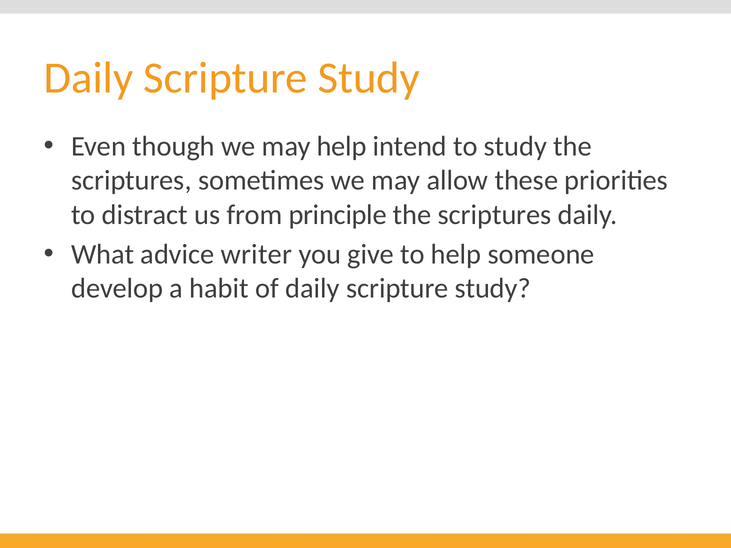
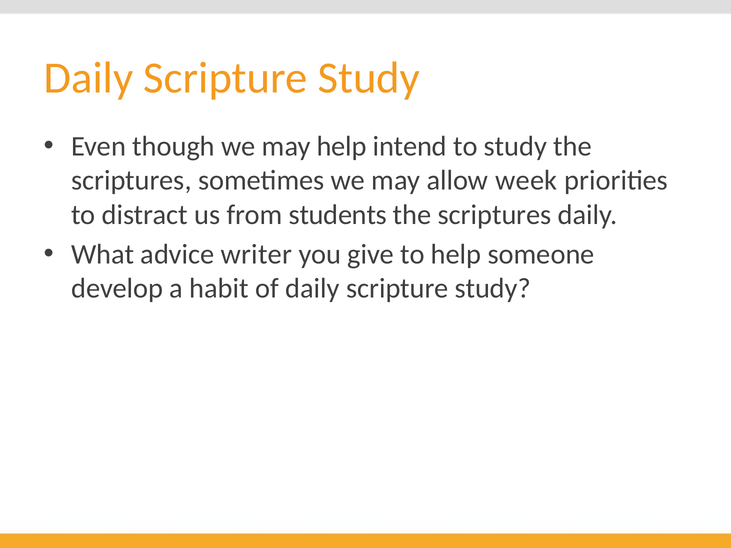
these: these -> week (526, 181)
principle: principle -> students (338, 215)
